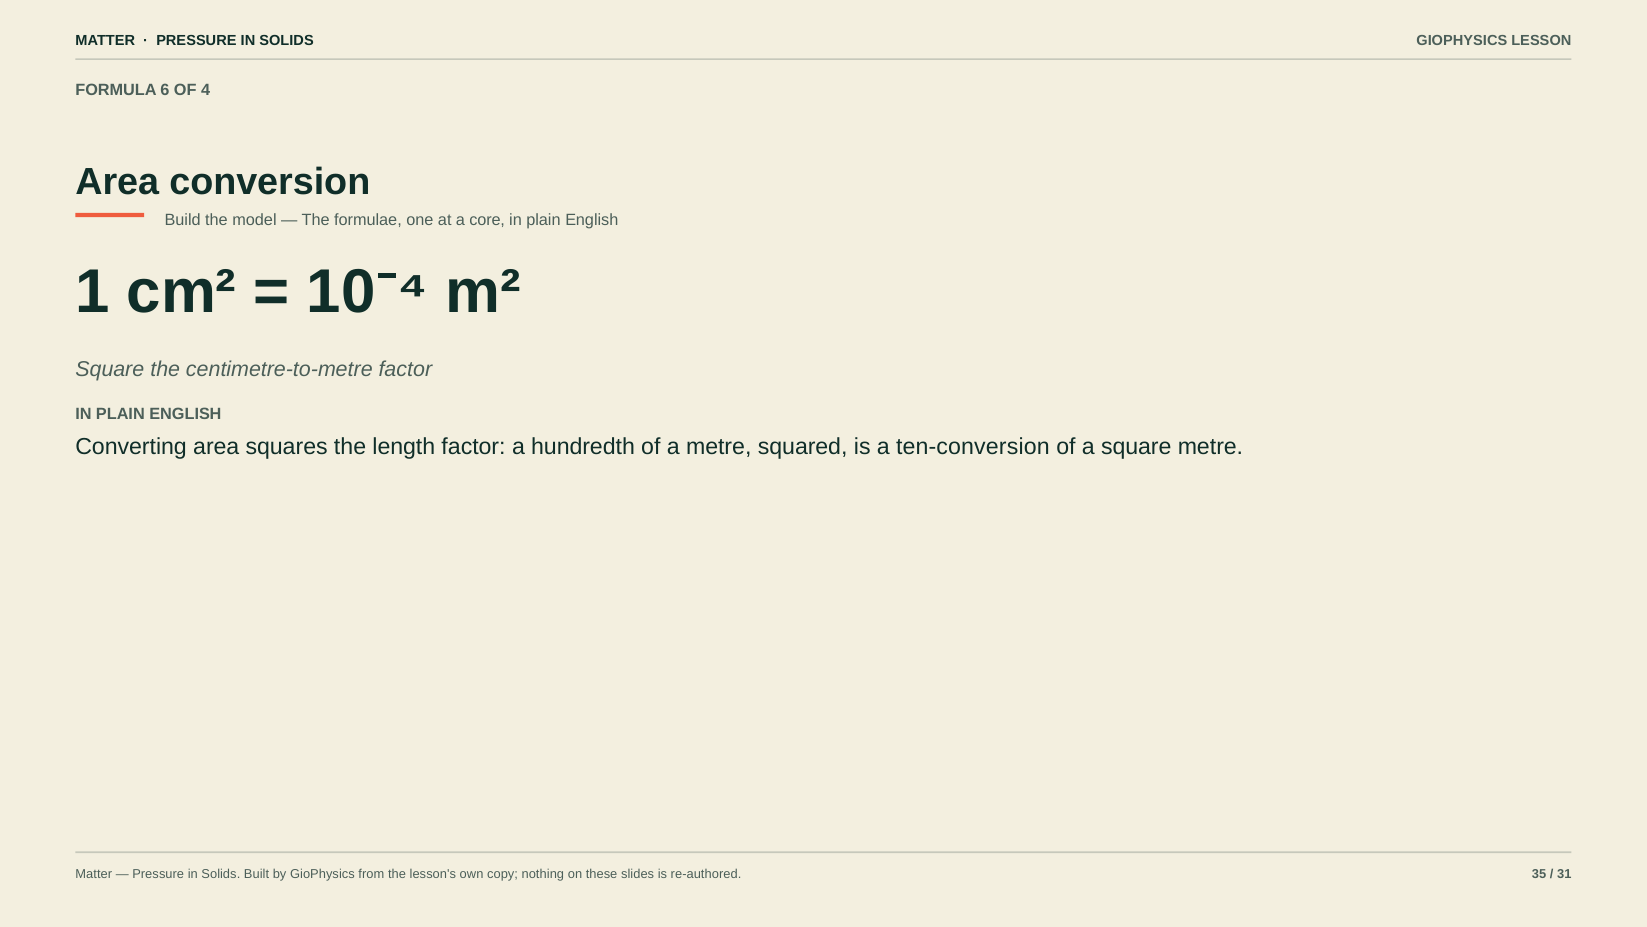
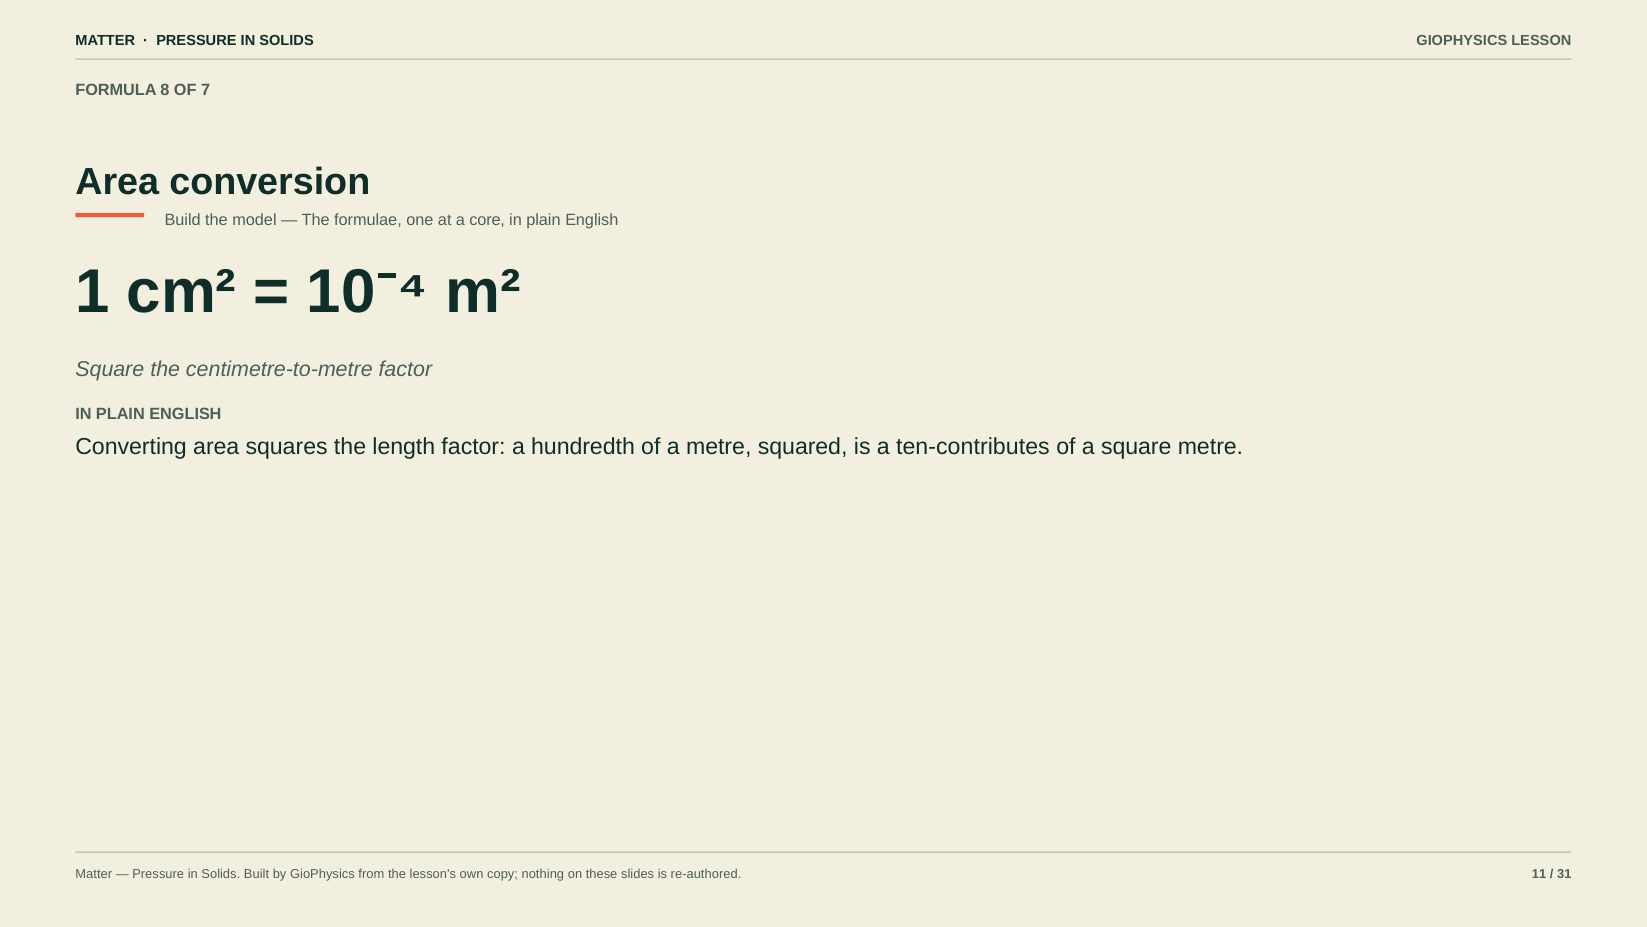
6: 6 -> 8 (165, 90)
4: 4 -> 7 (206, 90)
ten-conversion: ten-conversion -> ten-contributes (973, 447)
35: 35 -> 11 (1539, 873)
